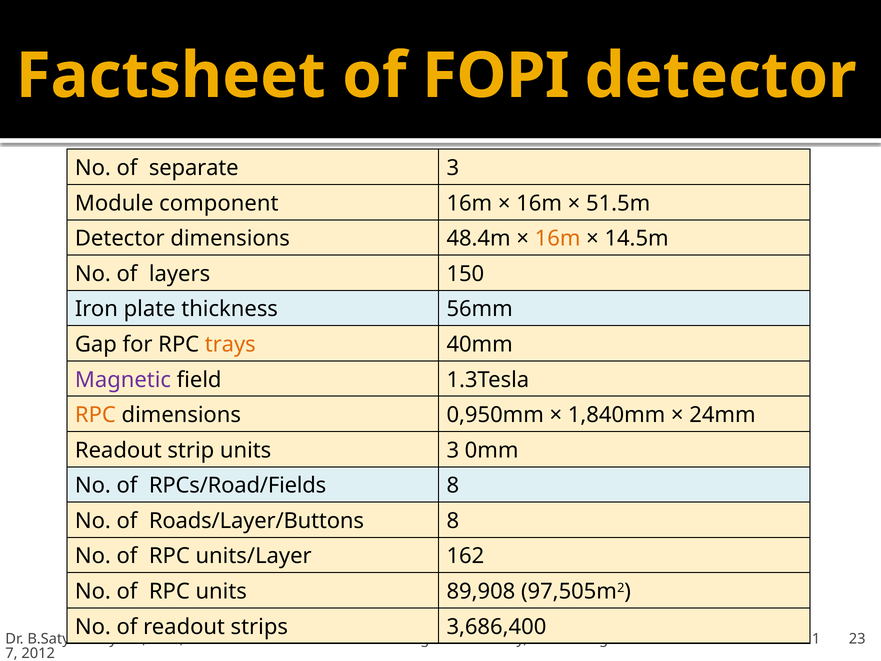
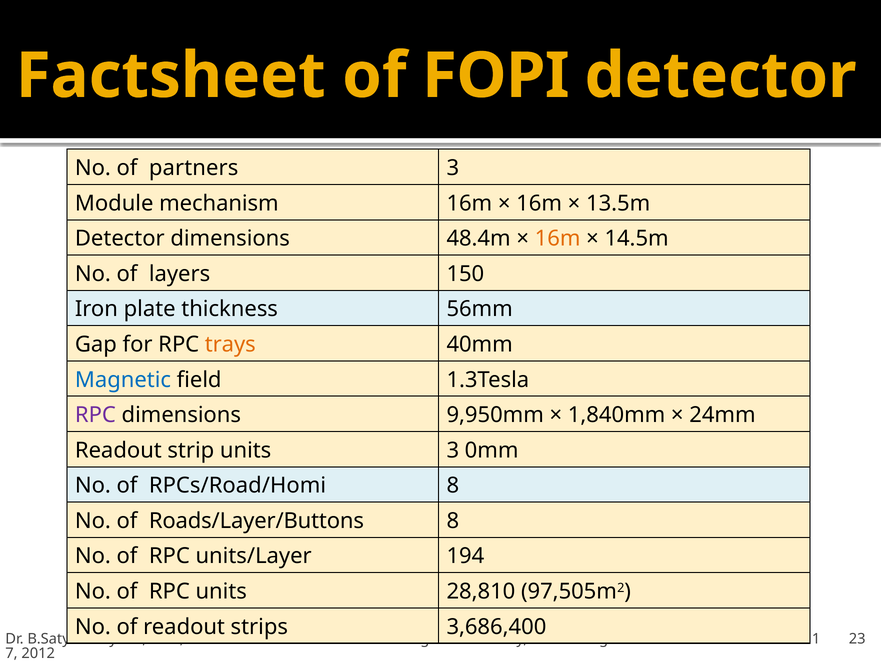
separate: separate -> partners (194, 168)
component: component -> mechanism (219, 203)
51.5m: 51.5m -> 13.5m (618, 203)
Magnetic colour: purple -> blue (123, 380)
RPC colour: orange -> purple (95, 415)
0,950mm: 0,950mm -> 9,950mm (495, 415)
RPCs/Road/Fields: RPCs/Road/Fields -> RPCs/Road/Homi (237, 485)
162: 162 -> 194 (465, 556)
89,908: 89,908 -> 28,810 (481, 591)
